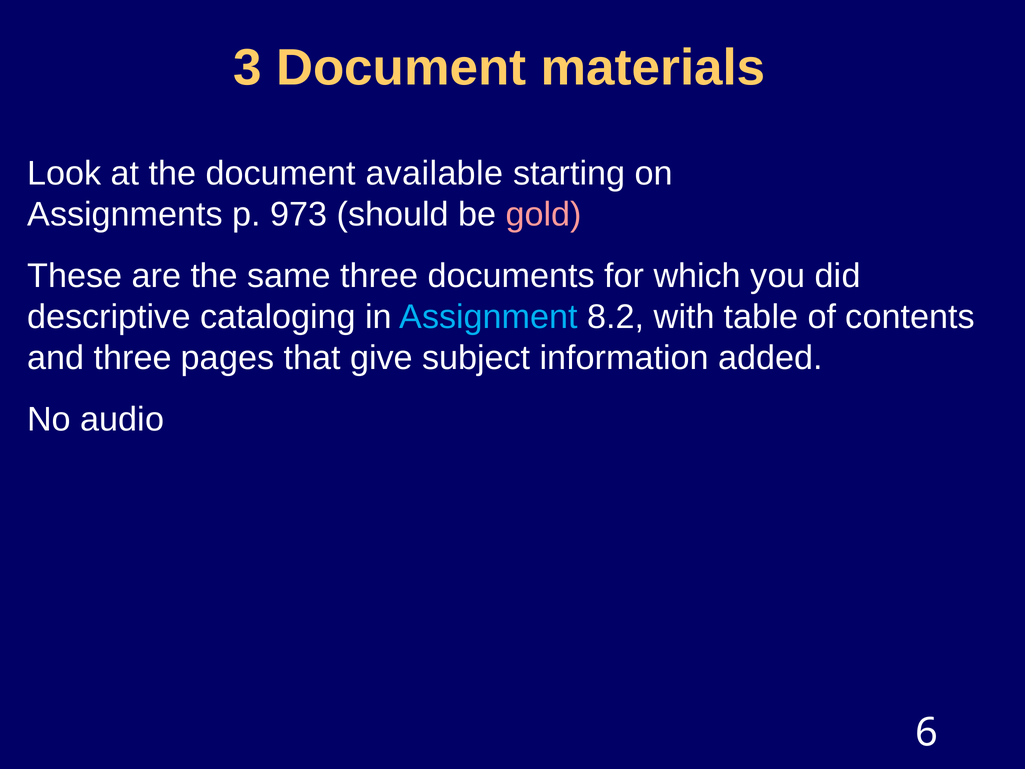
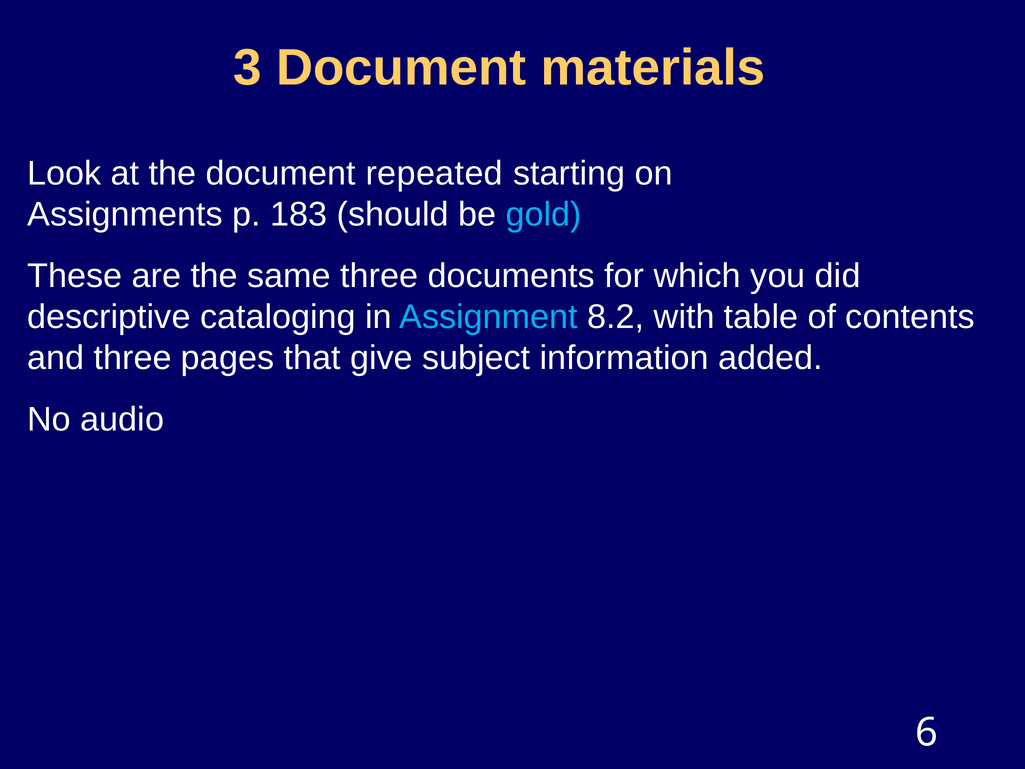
available: available -> repeated (434, 173)
973: 973 -> 183 (299, 214)
gold colour: pink -> light blue (544, 214)
